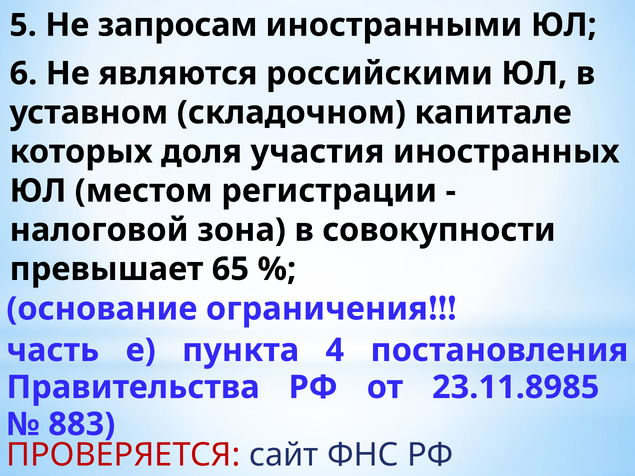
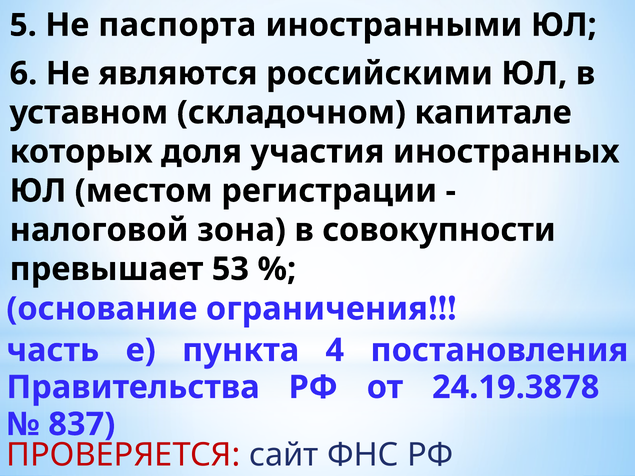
запросам: запросам -> паспорта (177, 25)
65: 65 -> 53 (230, 269)
23.11.8985: 23.11.8985 -> 24.19.3878 (516, 387)
883: 883 -> 837 (82, 425)
